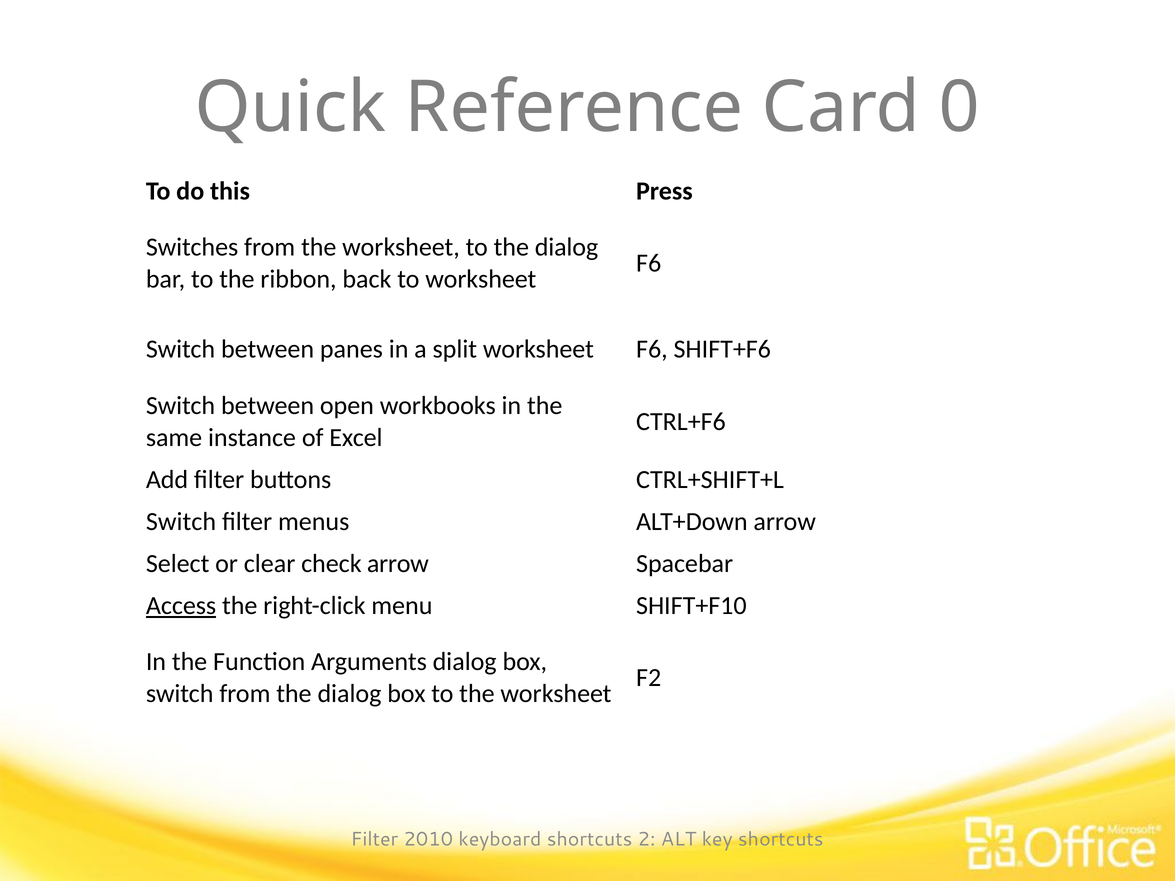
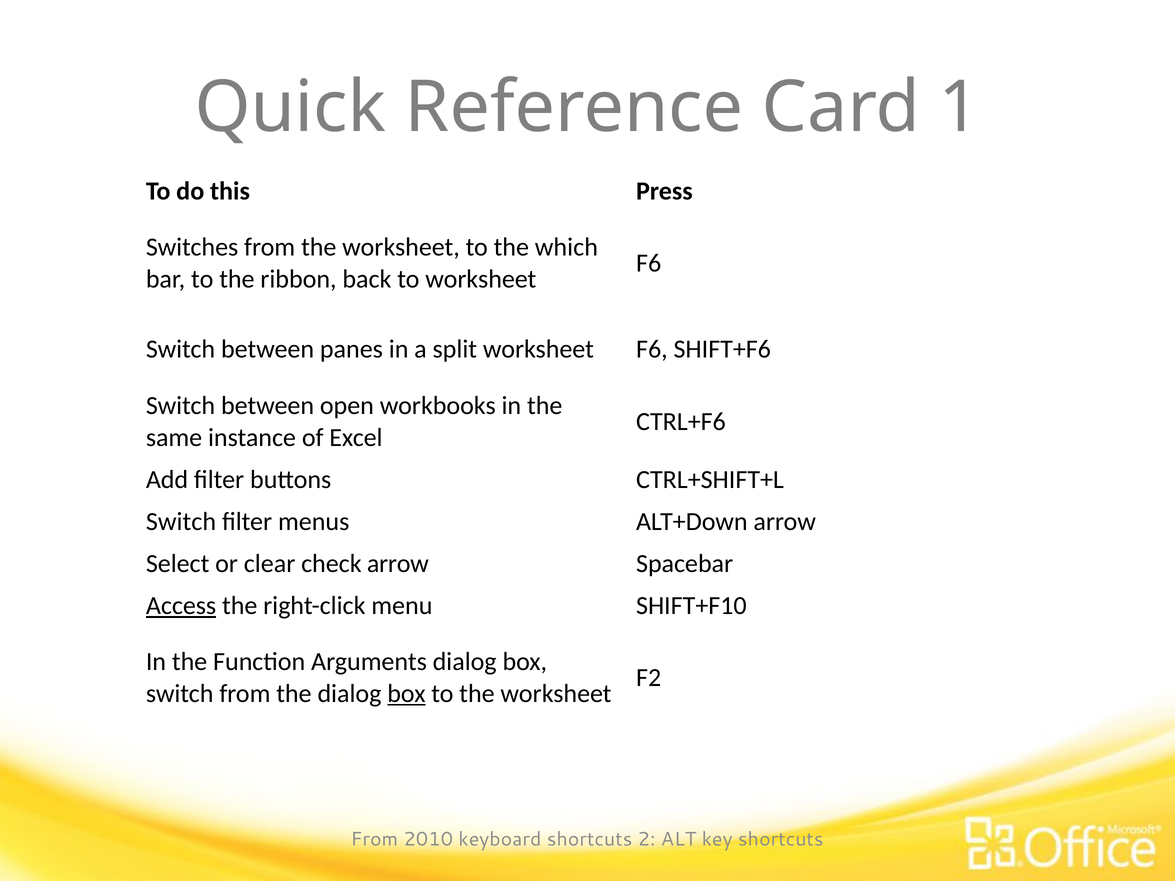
0: 0 -> 1 (959, 108)
to the dialog: dialog -> which (566, 247)
box underline: none -> present (406, 694)
Filter: Filter -> From (374, 840)
